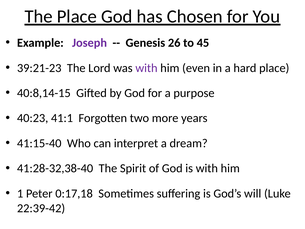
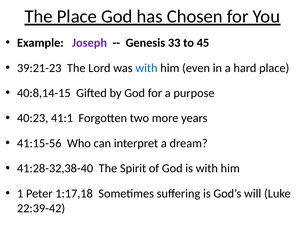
26: 26 -> 33 (174, 43)
with colour: purple -> blue (146, 68)
41:15-40: 41:15-40 -> 41:15-56 (39, 143)
0:17,18: 0:17,18 -> 1:17,18 (74, 193)
